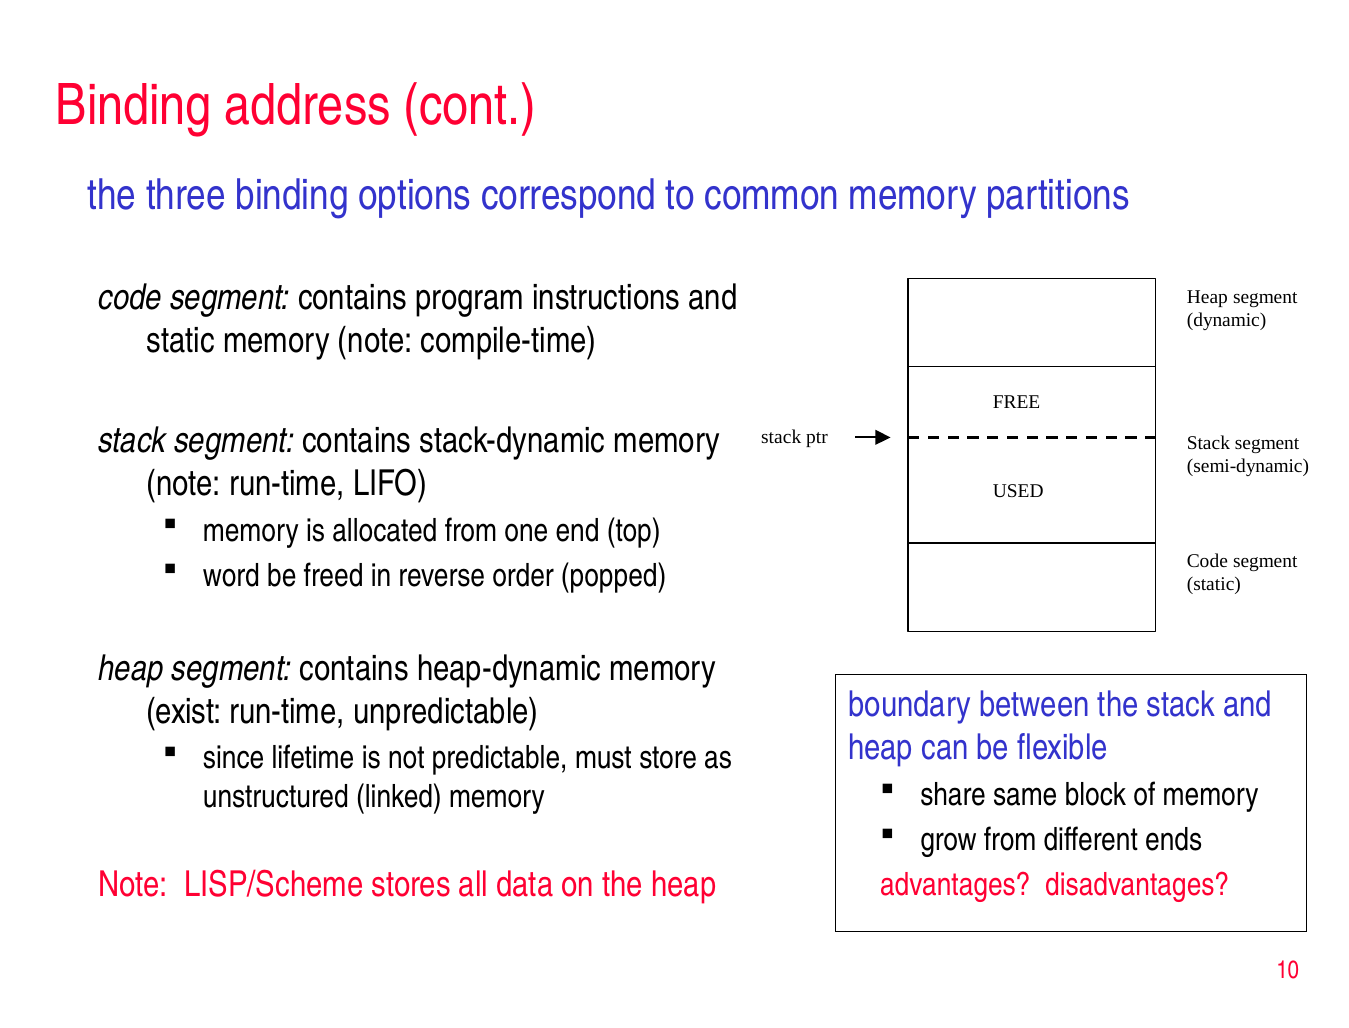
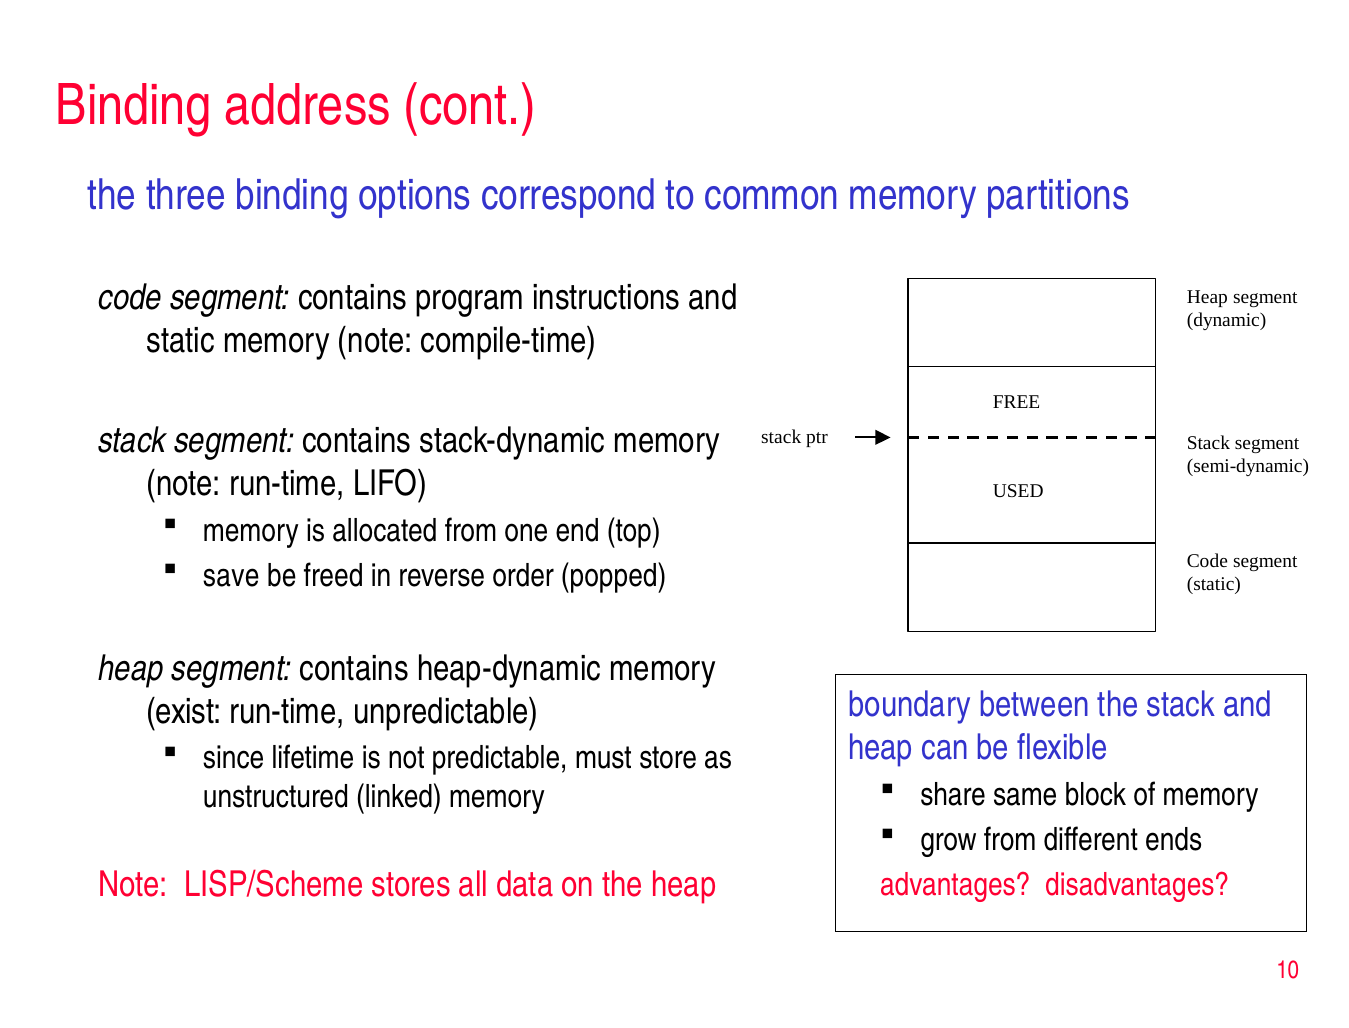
word: word -> save (231, 575)
